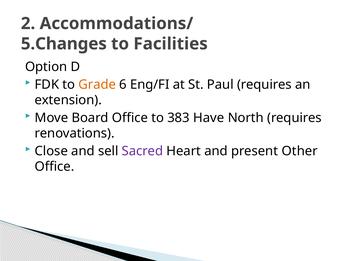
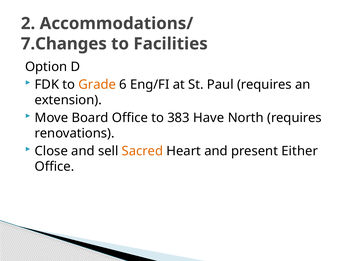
5.Changes: 5.Changes -> 7.Changes (64, 44)
Sacred colour: purple -> orange (142, 151)
Other: Other -> Either (300, 151)
